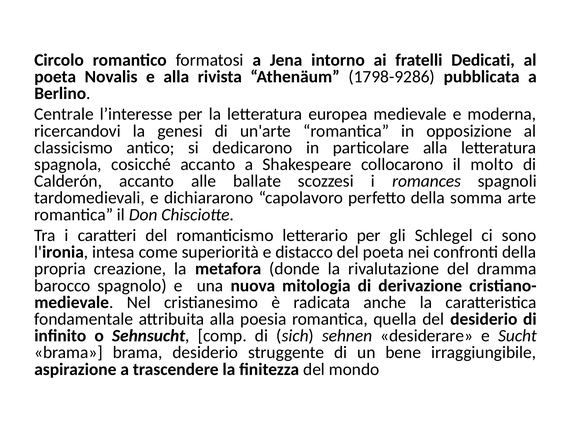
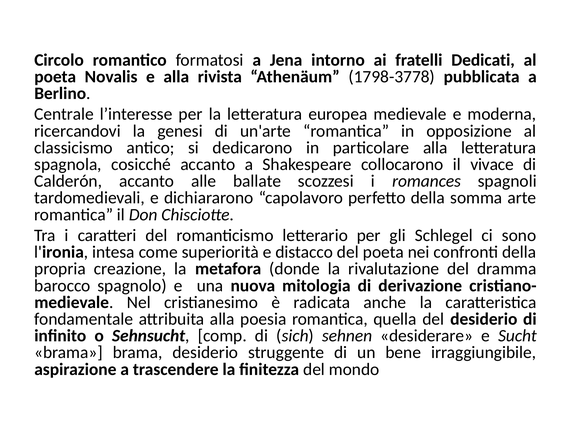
1798-9286: 1798-9286 -> 1798-3778 (392, 77)
molto: molto -> vivace (492, 165)
